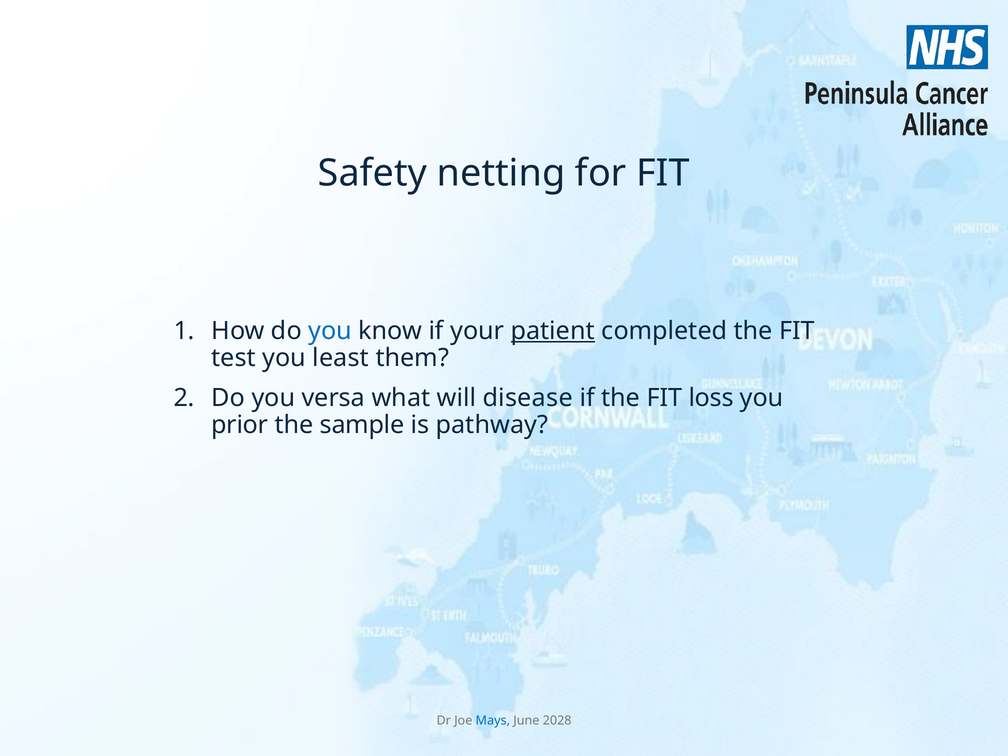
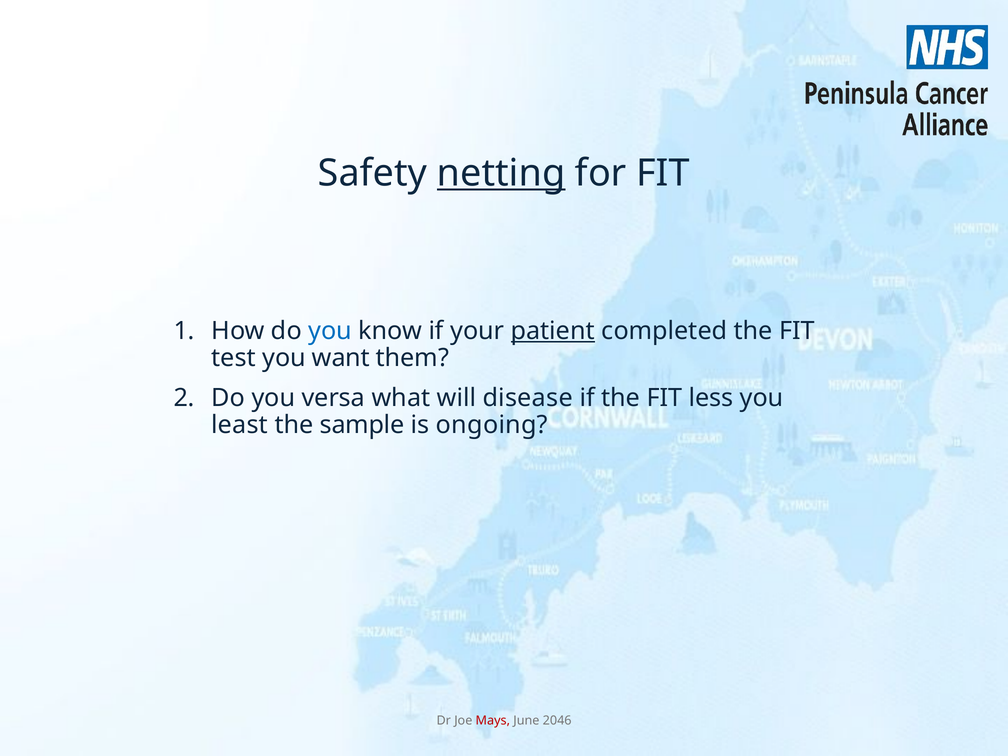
netting underline: none -> present (501, 173)
least: least -> want (341, 358)
loss: loss -> less (711, 398)
prior: prior -> least (240, 425)
pathway: pathway -> ongoing (492, 425)
Mays colour: blue -> red (493, 721)
2028: 2028 -> 2046 (557, 721)
